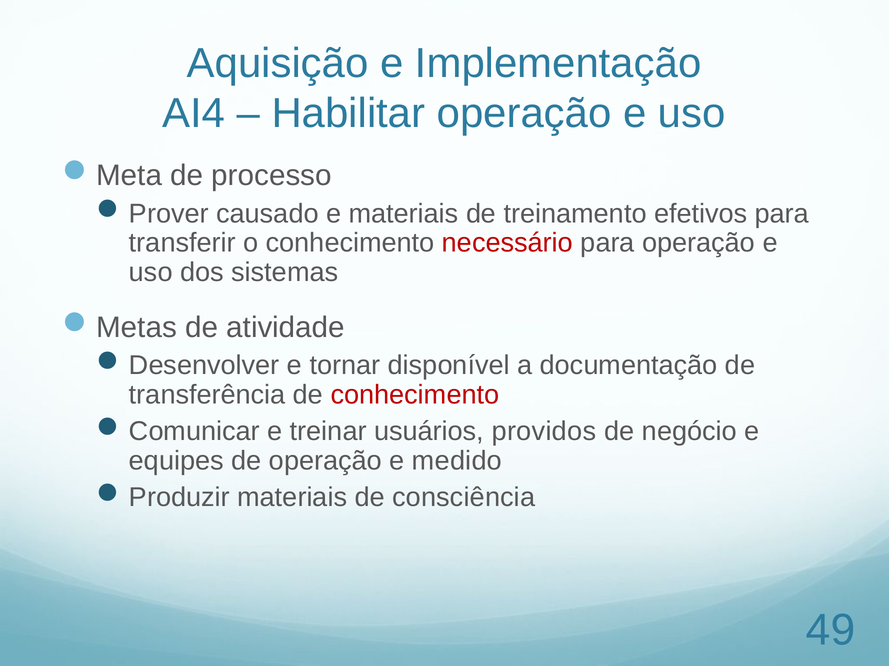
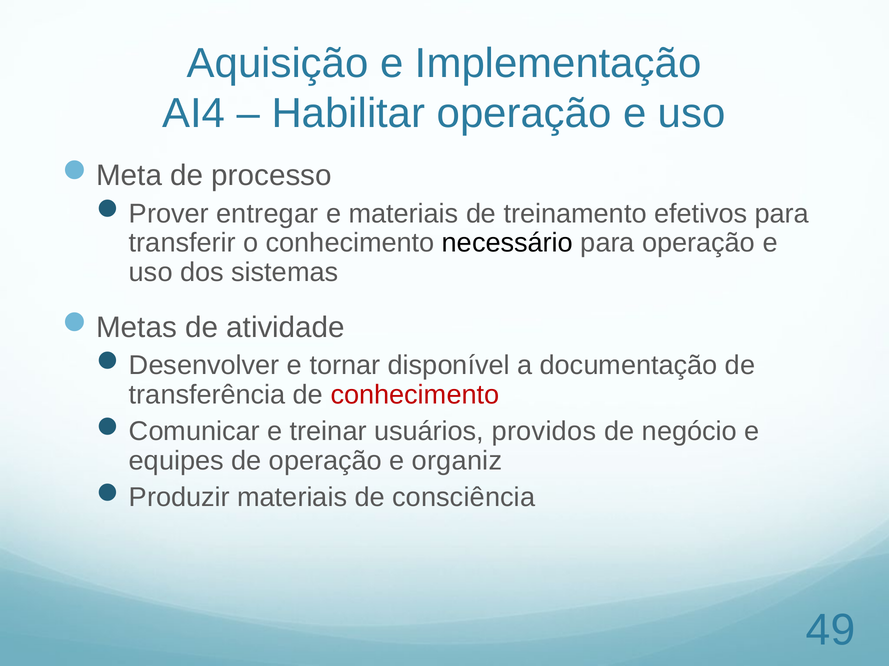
causado: causado -> entregar (267, 214)
necessário colour: red -> black (507, 243)
medido: medido -> organiz (457, 461)
